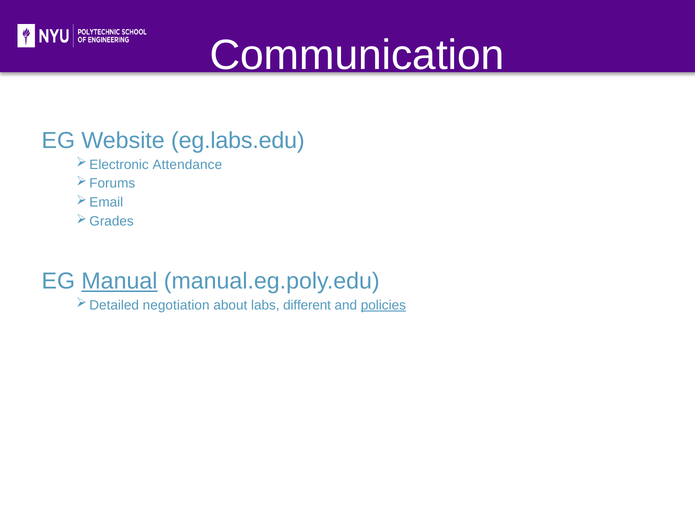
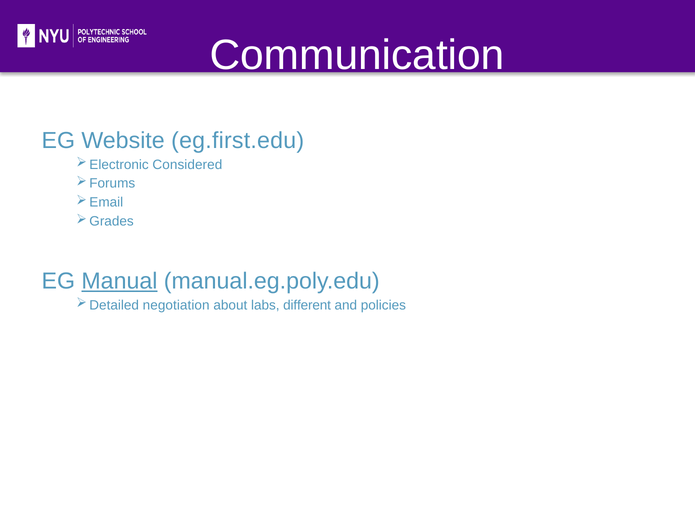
eg.labs.edu: eg.labs.edu -> eg.first.edu (238, 141)
Attendance: Attendance -> Considered (187, 165)
policies underline: present -> none (383, 305)
